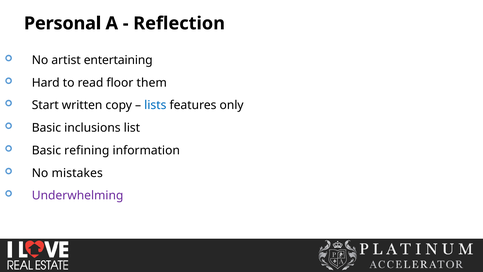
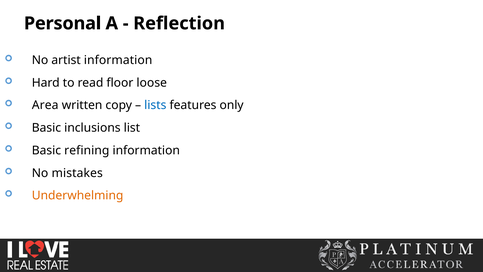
artist entertaining: entertaining -> information (118, 60)
them: them -> loose (152, 83)
Start: Start -> Area (45, 105)
Underwhelming colour: purple -> orange (78, 195)
